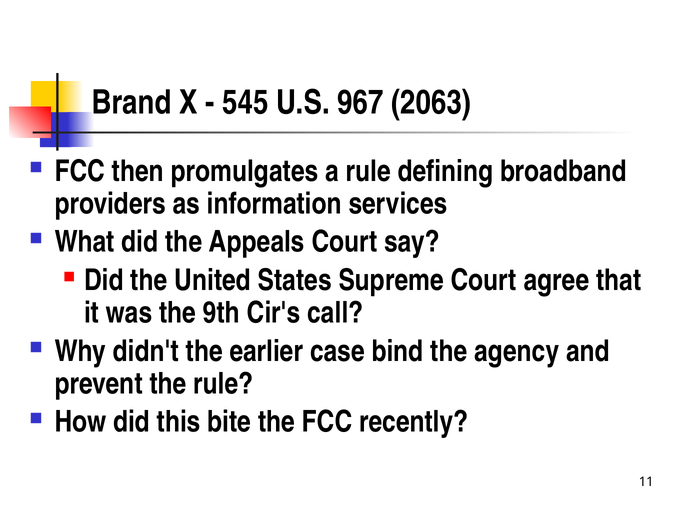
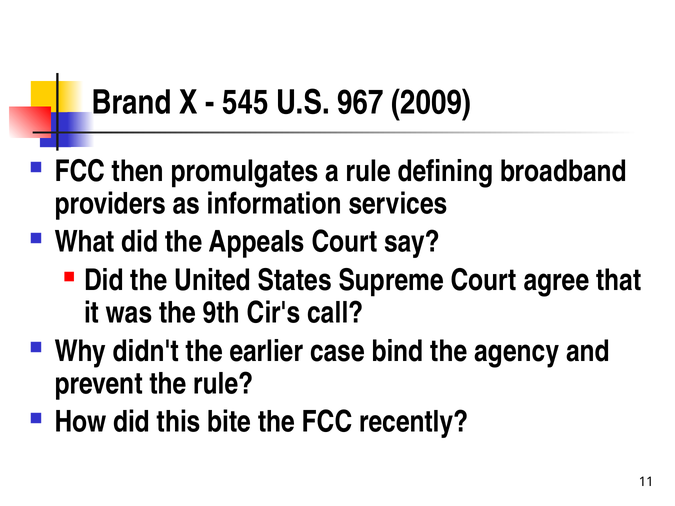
2063: 2063 -> 2009 (431, 102)
